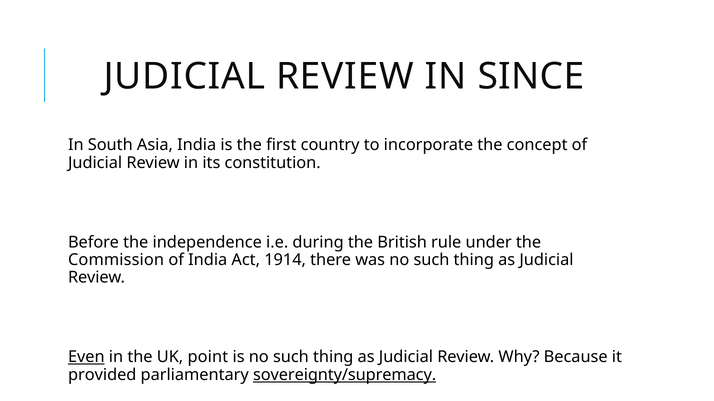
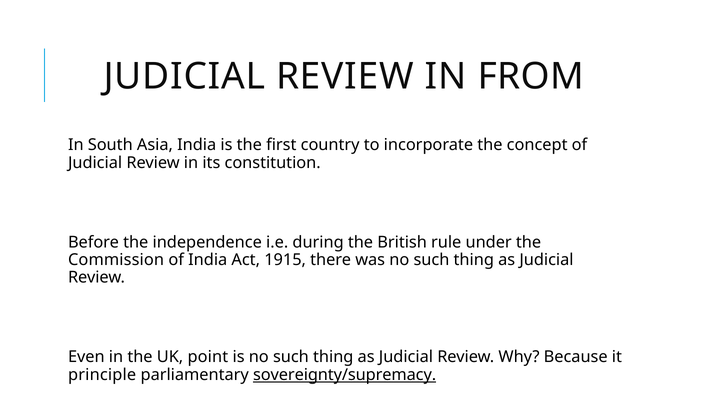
SINCE: SINCE -> FROM (531, 77)
1914: 1914 -> 1915 (285, 260)
Even underline: present -> none (86, 358)
provided: provided -> principle (102, 375)
